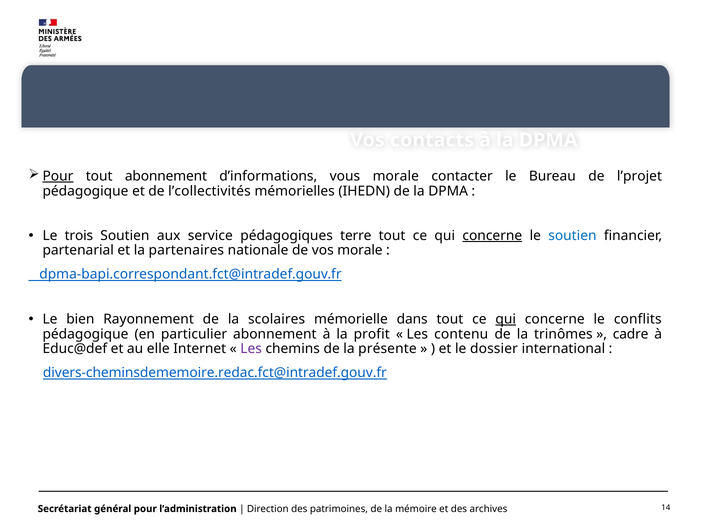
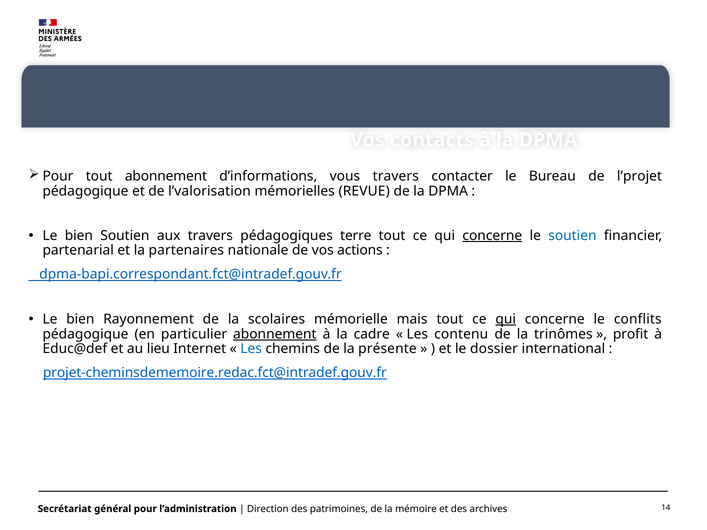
Pour underline: present -> none (58, 176)
vous morale: morale -> travers (396, 176)
l’collectivités: l’collectivités -> l’valorisation (210, 191)
IHEDN: IHEDN -> REVUE (364, 191)
trois: trois -> bien (79, 236)
aux service: service -> travers (210, 236)
vos morale: morale -> actions (360, 251)
dans: dans -> mais (412, 319)
abonnement underline: none -> present (275, 334)
profit: profit -> cadre (372, 334)
cadre: cadre -> profit (631, 334)
elle: elle -> lieu (158, 349)
Les colour: purple -> blue (251, 349)
divers-cheminsdememoire.redac.fct@intradef.gouv.fr: divers-cheminsdememoire.redac.fct@intradef.gouv.fr -> projet-cheminsdememoire.redac.fct@intradef.gouv.fr (215, 373)
